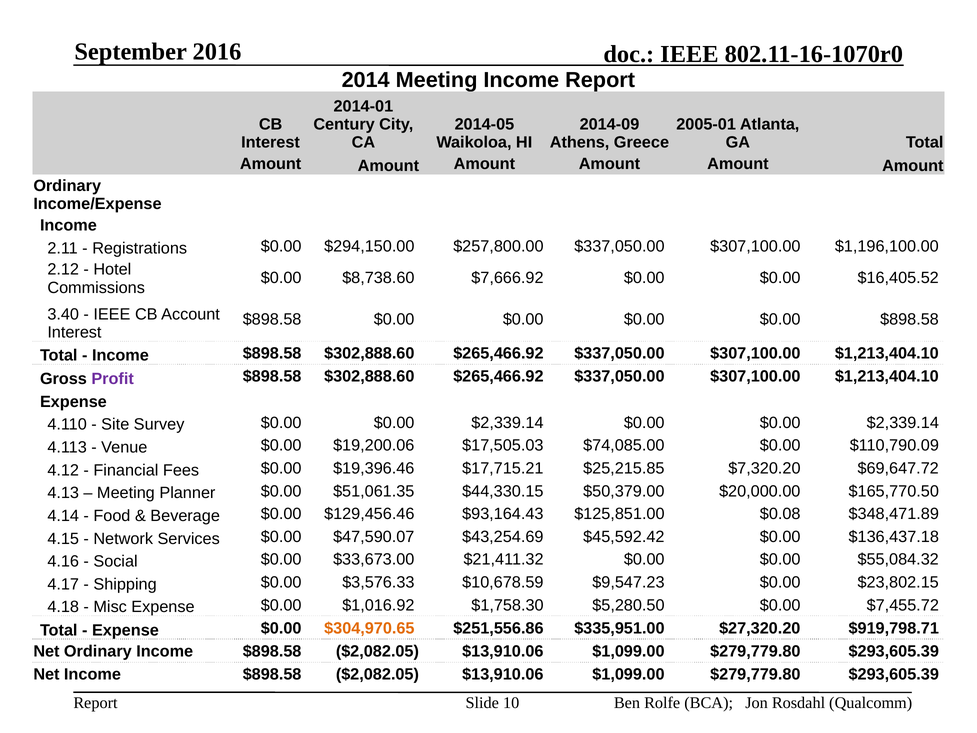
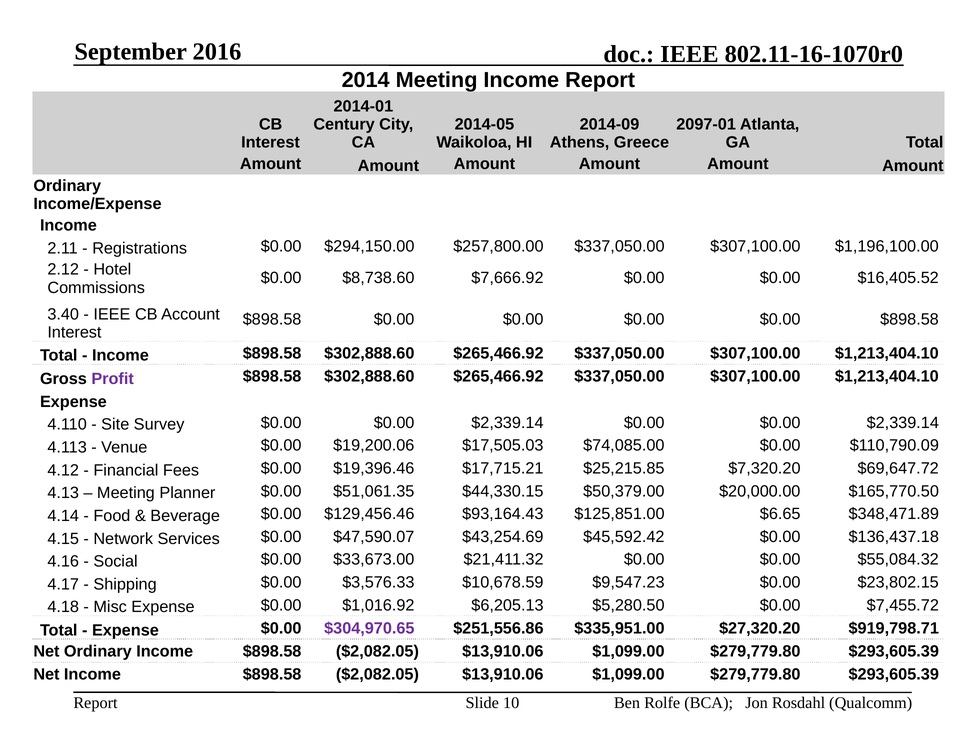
2005-01: 2005-01 -> 2097-01 (706, 124)
$0.08: $0.08 -> $6.65 (780, 514)
$1,758.30: $1,758.30 -> $6,205.13 (507, 605)
$304,970.65 colour: orange -> purple (369, 628)
